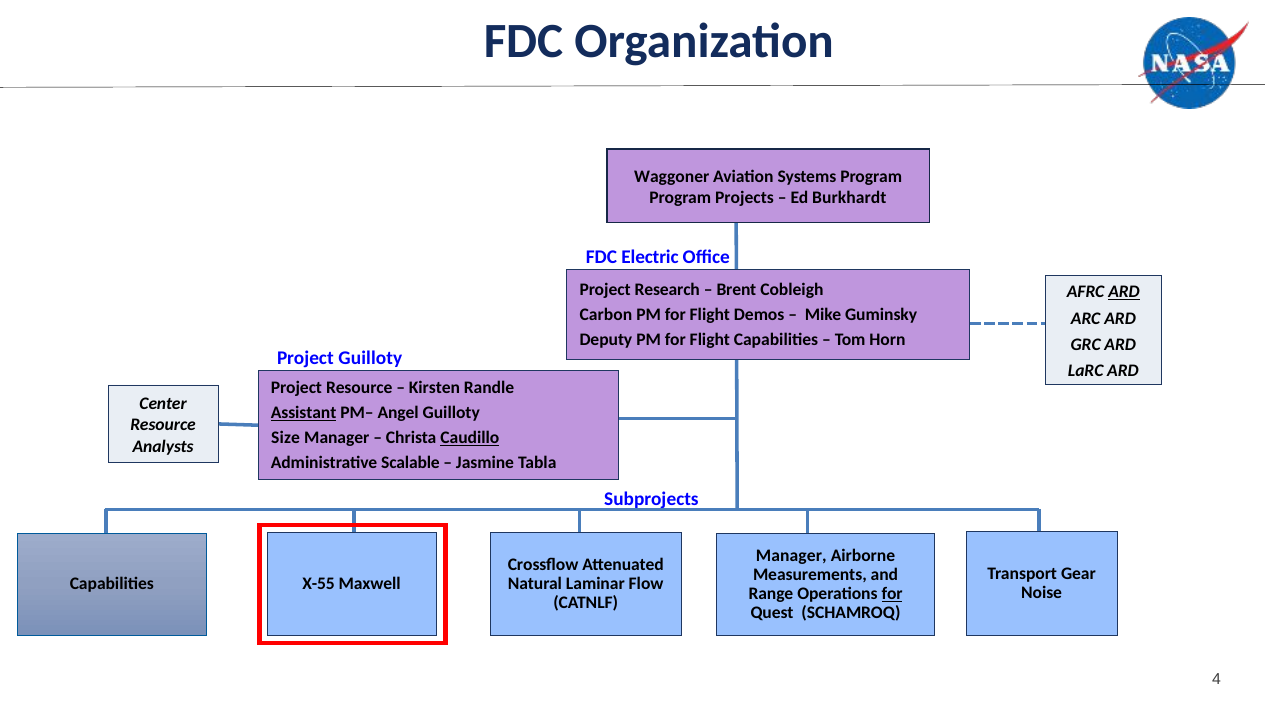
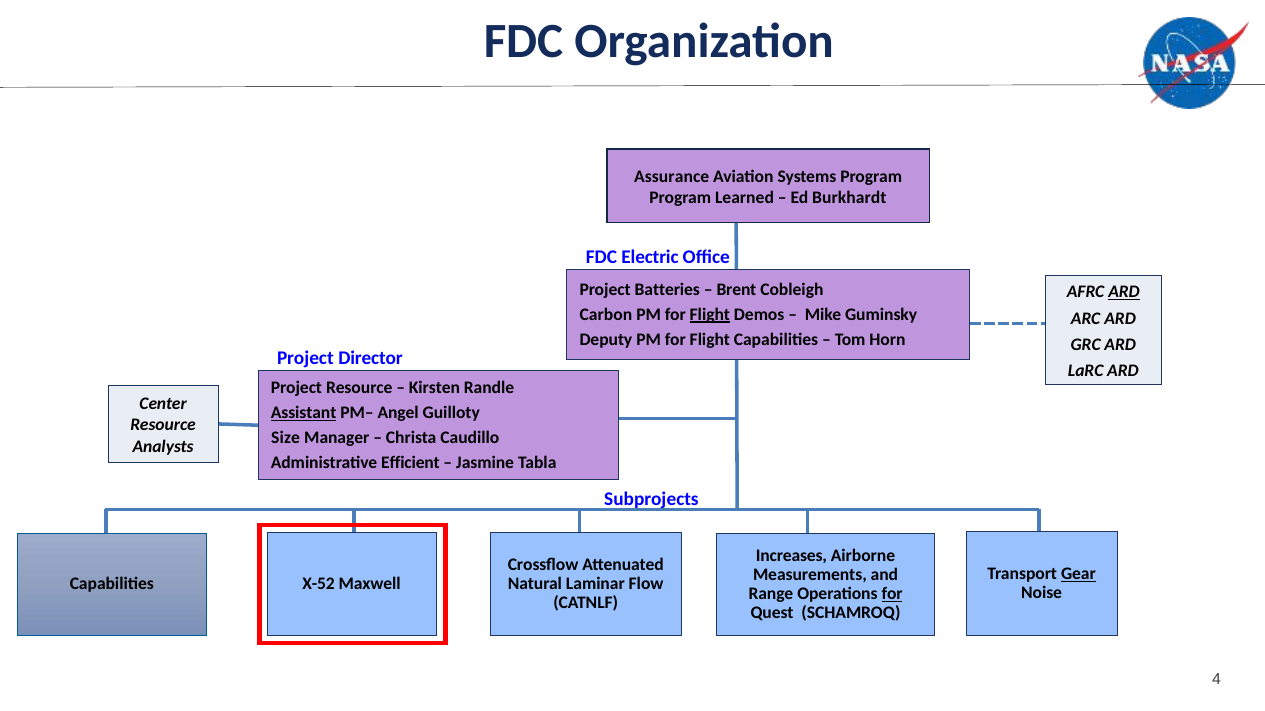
Waggoner: Waggoner -> Assurance (672, 176)
Projects: Projects -> Learned (744, 198)
Research: Research -> Batteries (667, 290)
Flight underline: none -> present (710, 315)
Project Guilloty: Guilloty -> Director (370, 359)
Caudillo underline: present -> none (470, 438)
Scalable: Scalable -> Efficient (410, 463)
Manager: Manager -> Increases (791, 556)
Gear underline: none -> present (1078, 574)
X-55: X-55 -> X-52 (319, 584)
